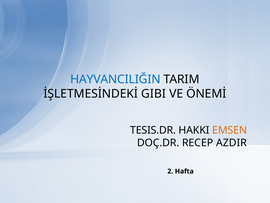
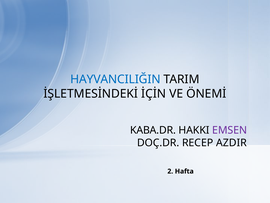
GIBI: GIBI -> İÇİN (154, 94)
TESIS.DR: TESIS.DR -> KABA.DR (153, 130)
EMSEN colour: orange -> purple (230, 130)
